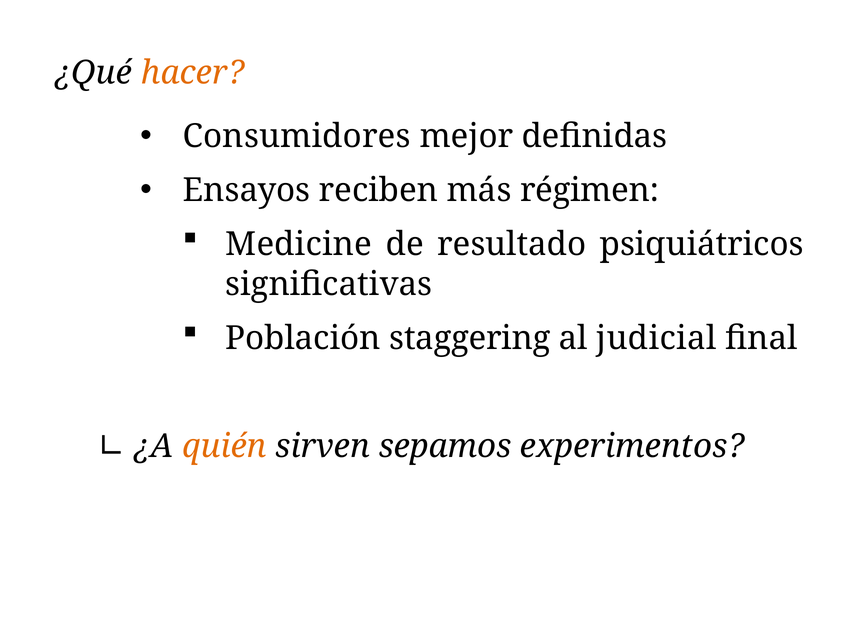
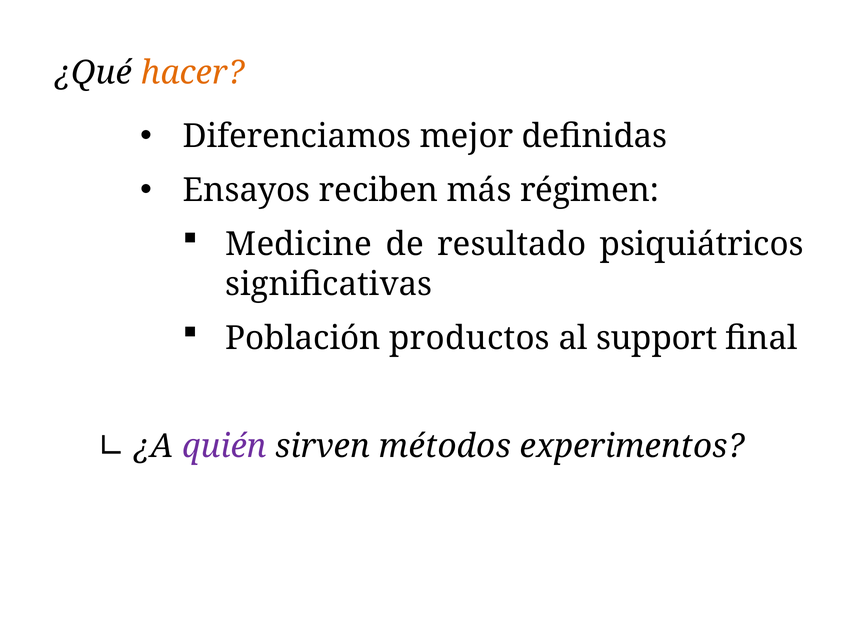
Consumidores: Consumidores -> Diferenciamos (297, 136)
staggering: staggering -> productos (470, 338)
judicial: judicial -> support (657, 338)
quién colour: orange -> purple (224, 446)
sepamos: sepamos -> métodos (445, 446)
